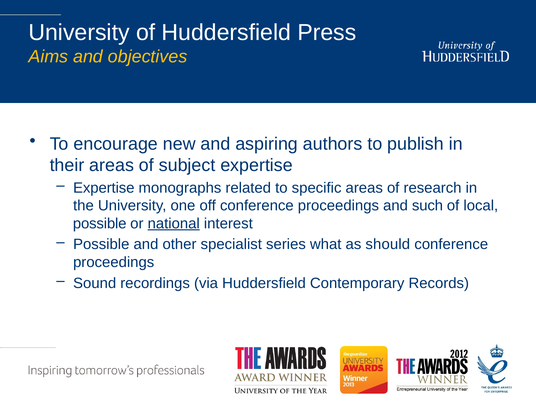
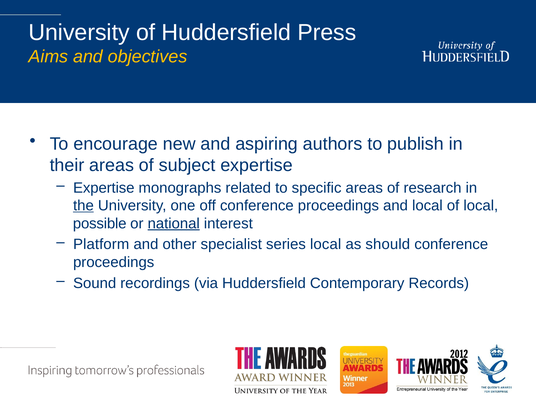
the underline: none -> present (83, 206)
and such: such -> local (427, 206)
Possible: Possible -> Platform (101, 244)
series what: what -> local (326, 244)
